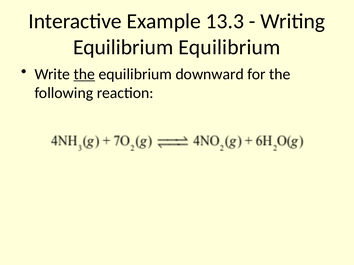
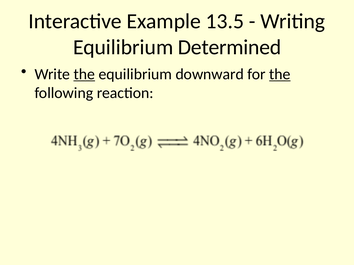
13.3: 13.3 -> 13.5 (225, 21)
Equilibrium Equilibrium: Equilibrium -> Determined (230, 47)
the underline: none -> present (280, 74)
